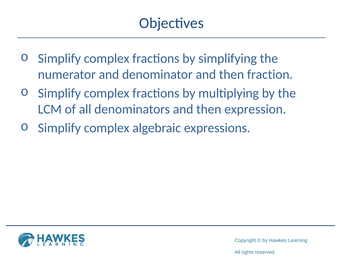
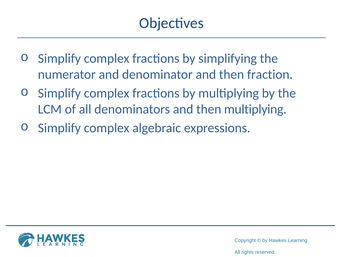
then expression: expression -> multiplying (255, 109)
